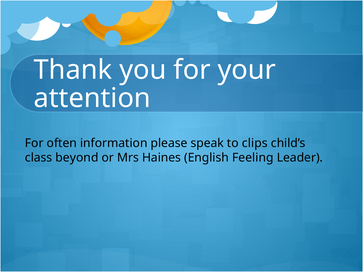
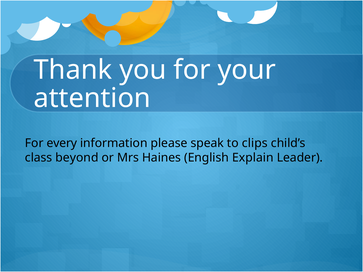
often: often -> every (62, 143)
Feeling: Feeling -> Explain (253, 158)
